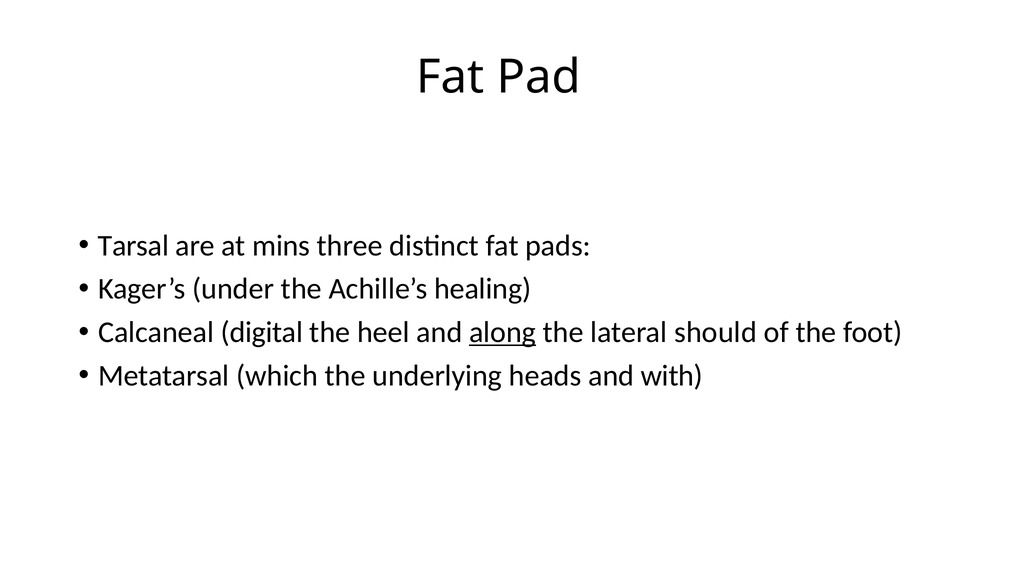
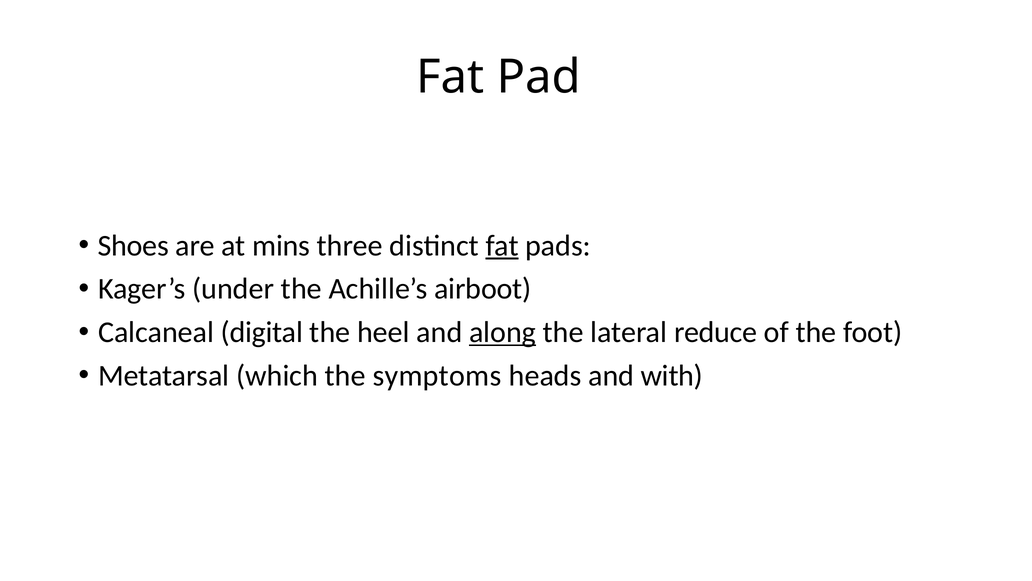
Tarsal: Tarsal -> Shoes (133, 245)
fat underline: none -> present (502, 245)
healing: healing -> airboot (483, 289)
should: should -> reduce (716, 332)
underlying: underlying -> symptoms (437, 375)
